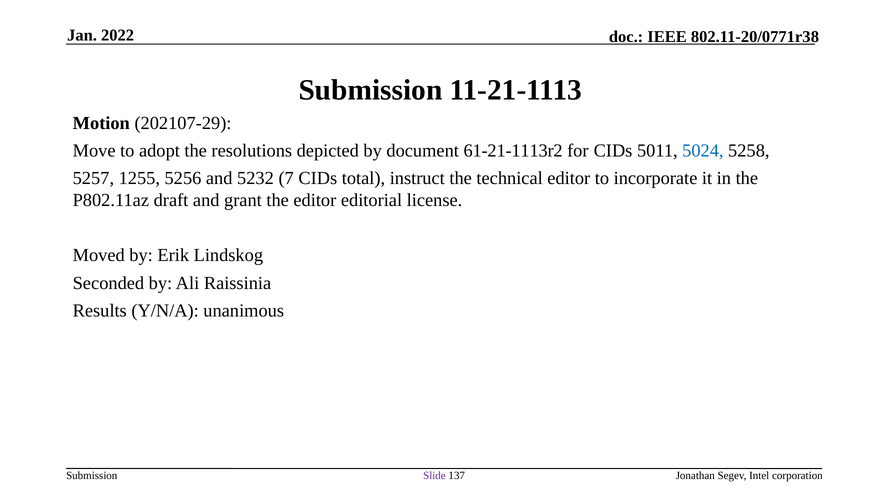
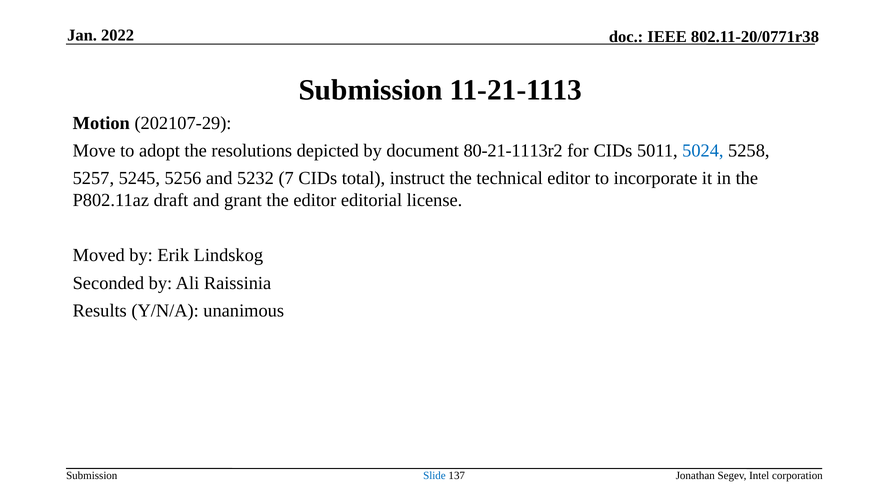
61-21-1113r2: 61-21-1113r2 -> 80-21-1113r2 (513, 150)
1255: 1255 -> 5245 (139, 178)
Slide colour: purple -> blue (434, 475)
